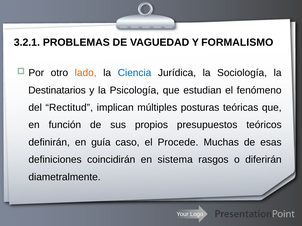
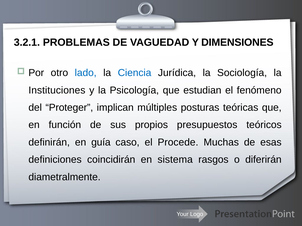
FORMALISMO: FORMALISMO -> DIMENSIONES (237, 43)
lado colour: orange -> blue (86, 73)
Destinatarios: Destinatarios -> Instituciones (57, 90)
Rectitud: Rectitud -> Proteger (69, 108)
